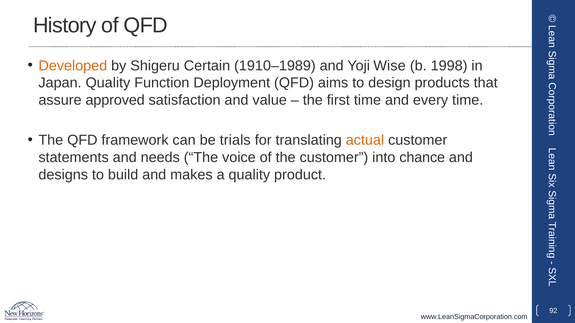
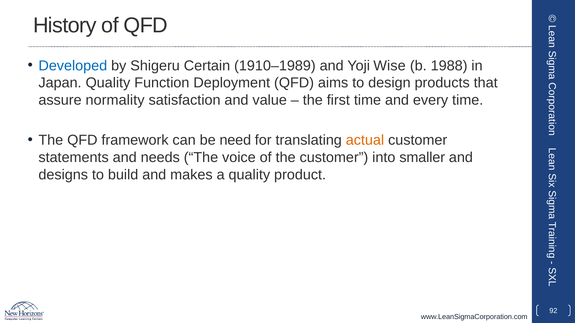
Developed colour: orange -> blue (73, 66)
1998: 1998 -> 1988 (449, 66)
approved: approved -> normality (115, 100)
trials: trials -> need (235, 140)
chance: chance -> smaller (422, 158)
